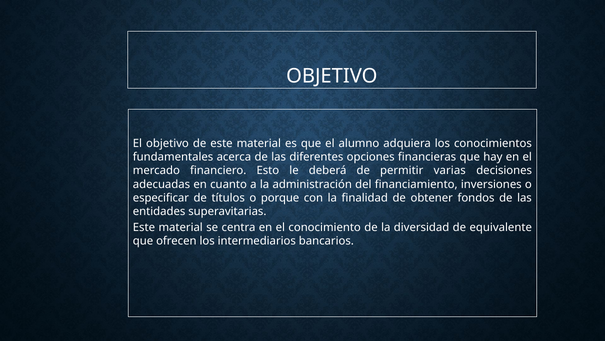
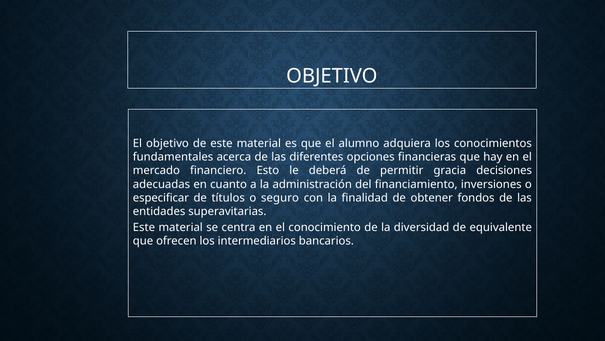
varias: varias -> gracia (450, 170)
porque: porque -> seguro (280, 198)
